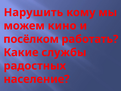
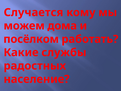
Нарушить: Нарушить -> Случается (33, 12)
кино: кино -> дома (62, 26)
